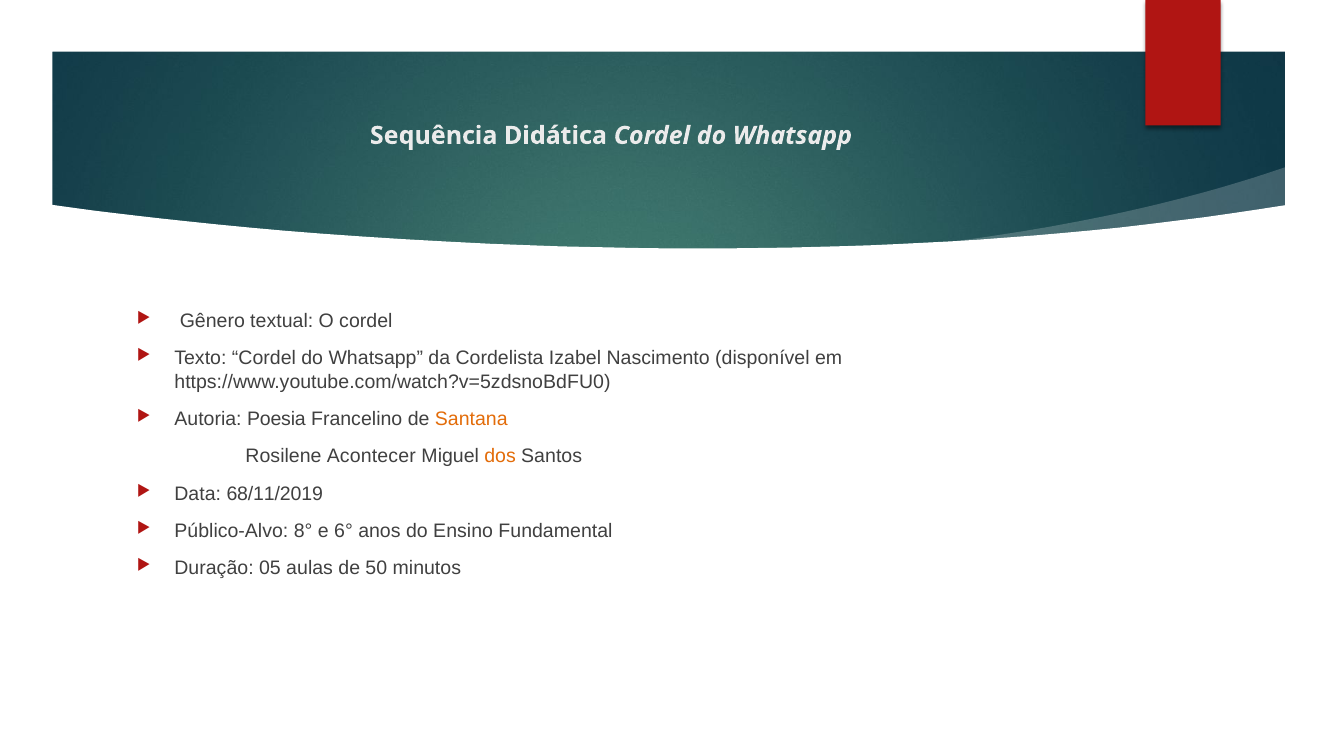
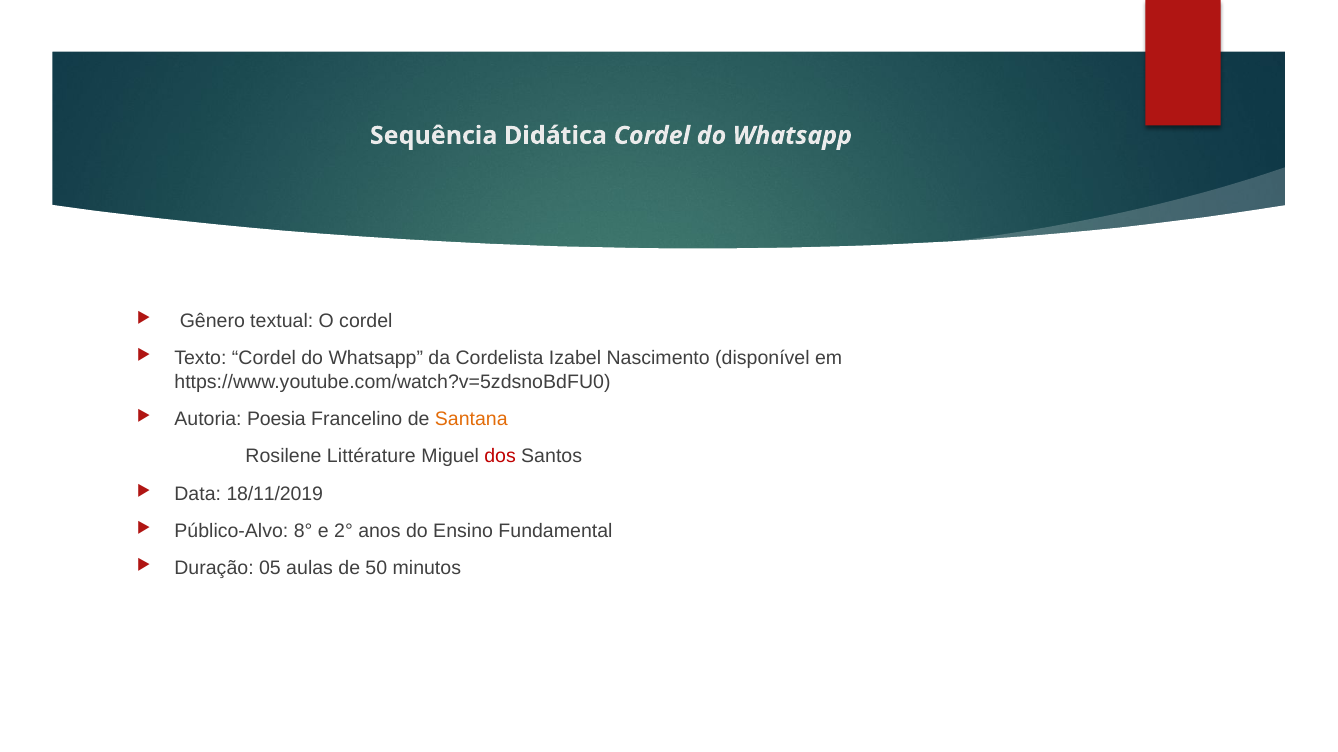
Acontecer: Acontecer -> Littérature (371, 457)
dos colour: orange -> red (500, 457)
68/11/2019: 68/11/2019 -> 18/11/2019 (275, 494)
6°: 6° -> 2° (344, 532)
